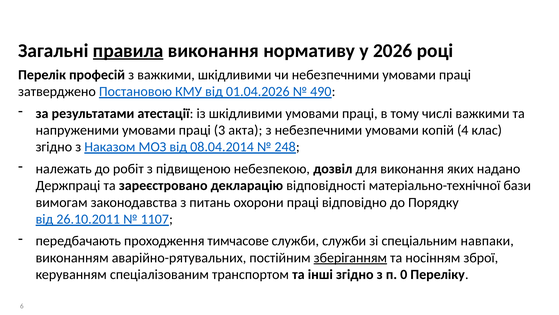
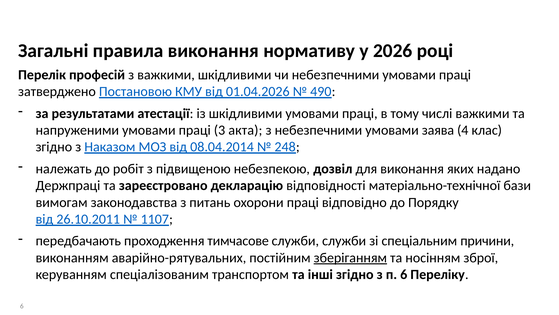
правила underline: present -> none (128, 51)
копій: копій -> заява (438, 130)
навпаки: навпаки -> причини (487, 241)
п 0: 0 -> 6 (404, 274)
